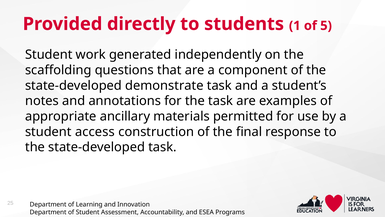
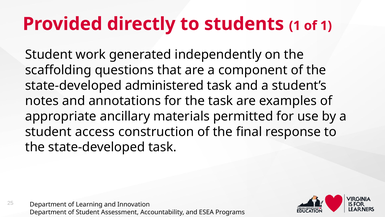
of 5: 5 -> 1 (326, 26)
demonstrate: demonstrate -> administered (164, 85)
